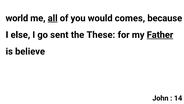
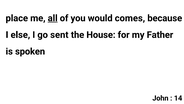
world: world -> place (17, 18)
These: These -> House (101, 35)
Father underline: present -> none (160, 35)
believe: believe -> spoken (30, 51)
